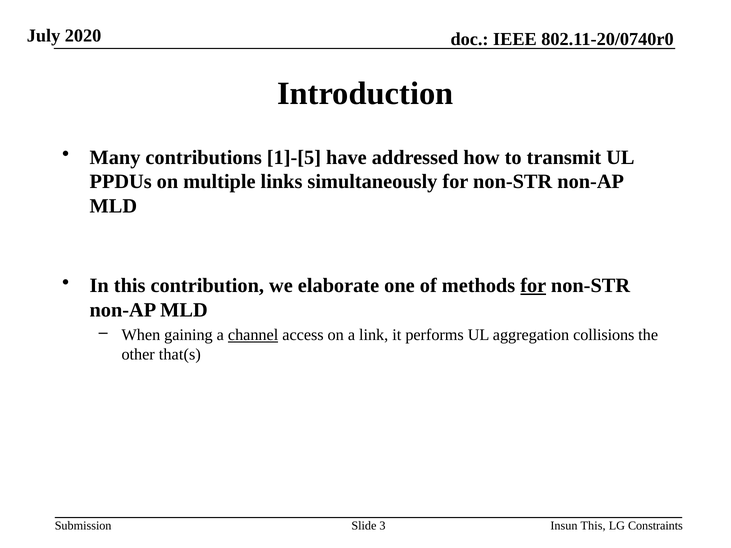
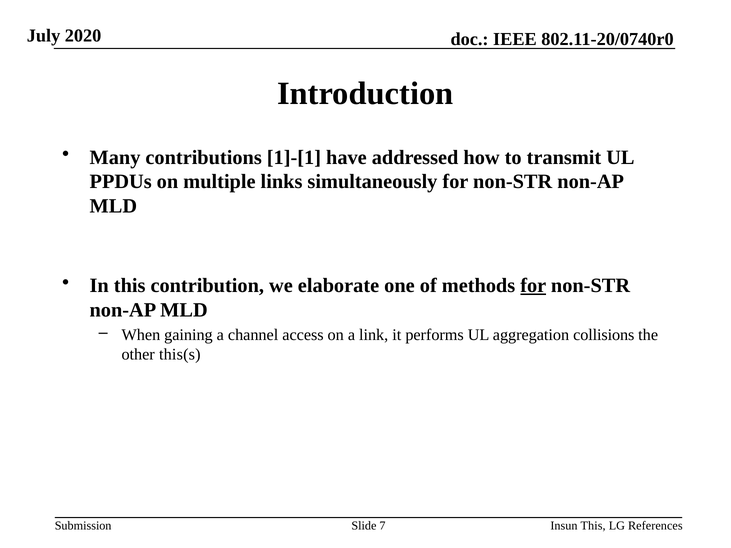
1]-[5: 1]-[5 -> 1]-[1 (294, 157)
channel underline: present -> none (253, 335)
that(s: that(s -> this(s (180, 355)
3: 3 -> 7 (383, 526)
Constraints: Constraints -> References (655, 526)
